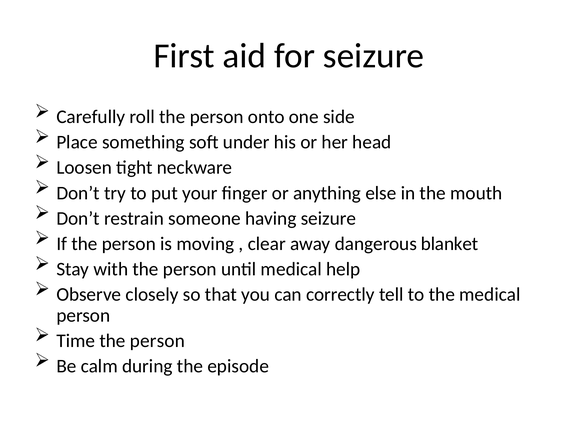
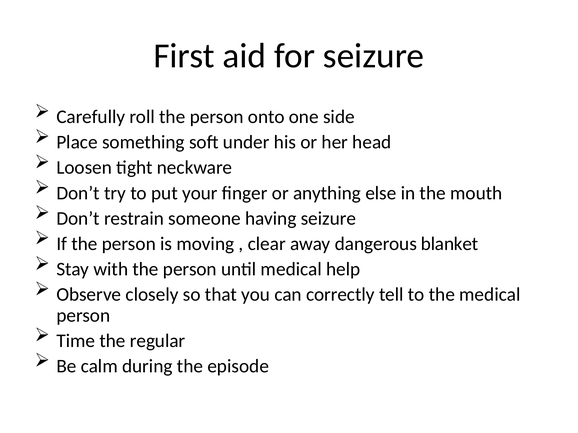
Time the person: person -> regular (158, 341)
